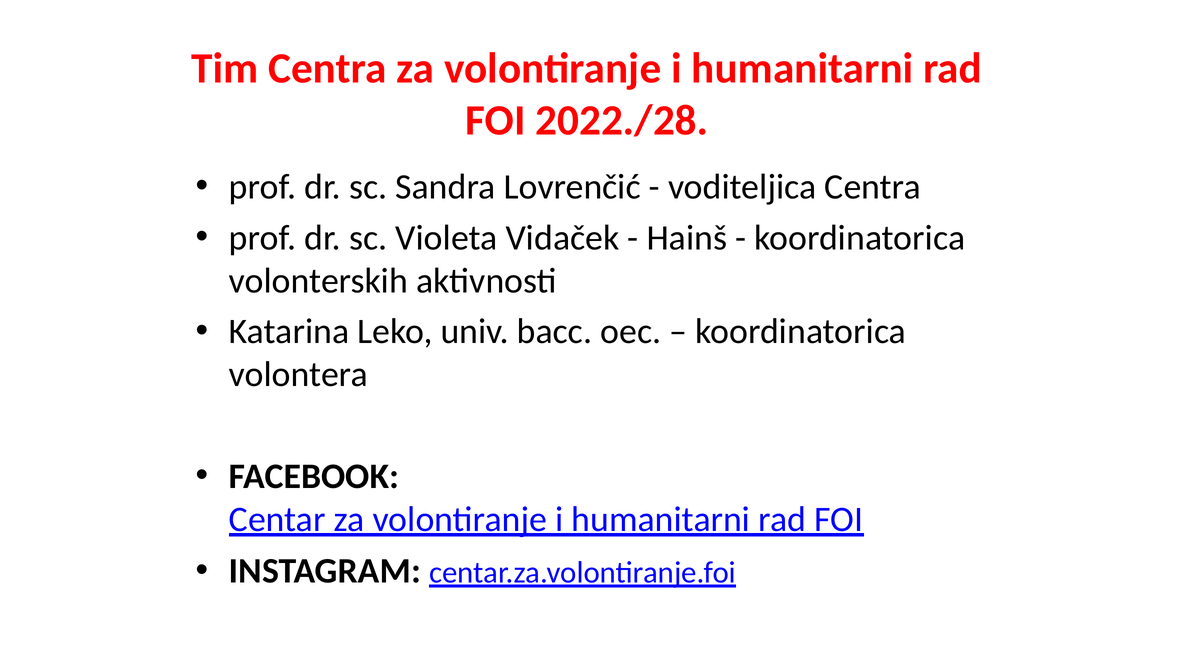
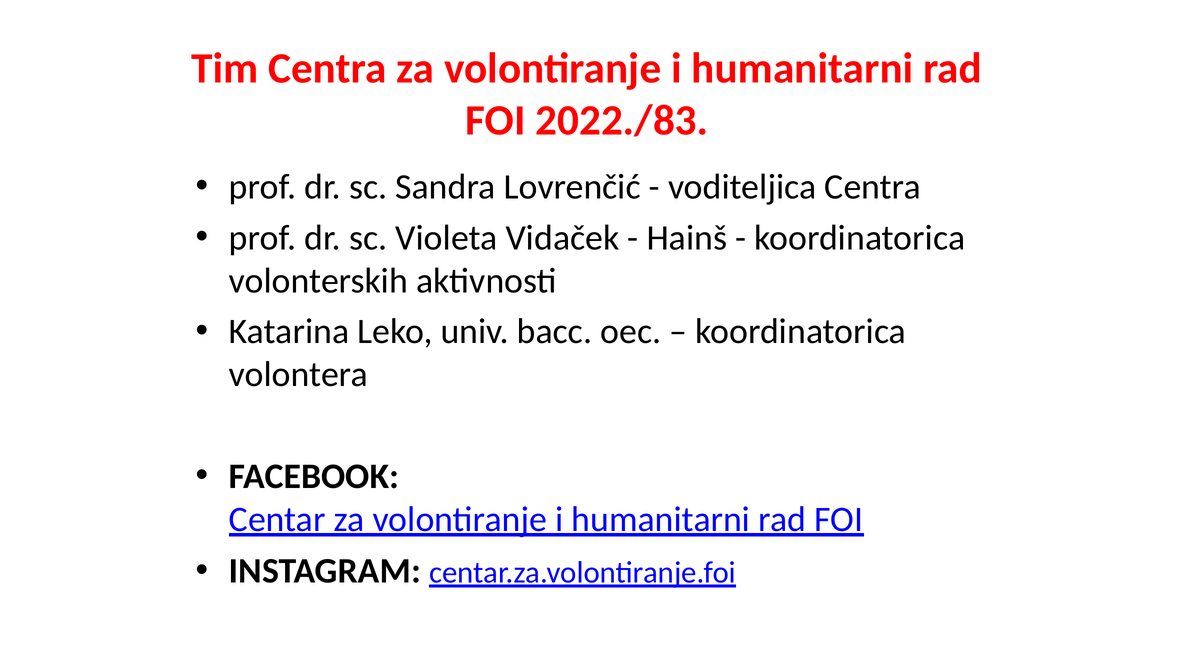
2022./28: 2022./28 -> 2022./83 (622, 120)
